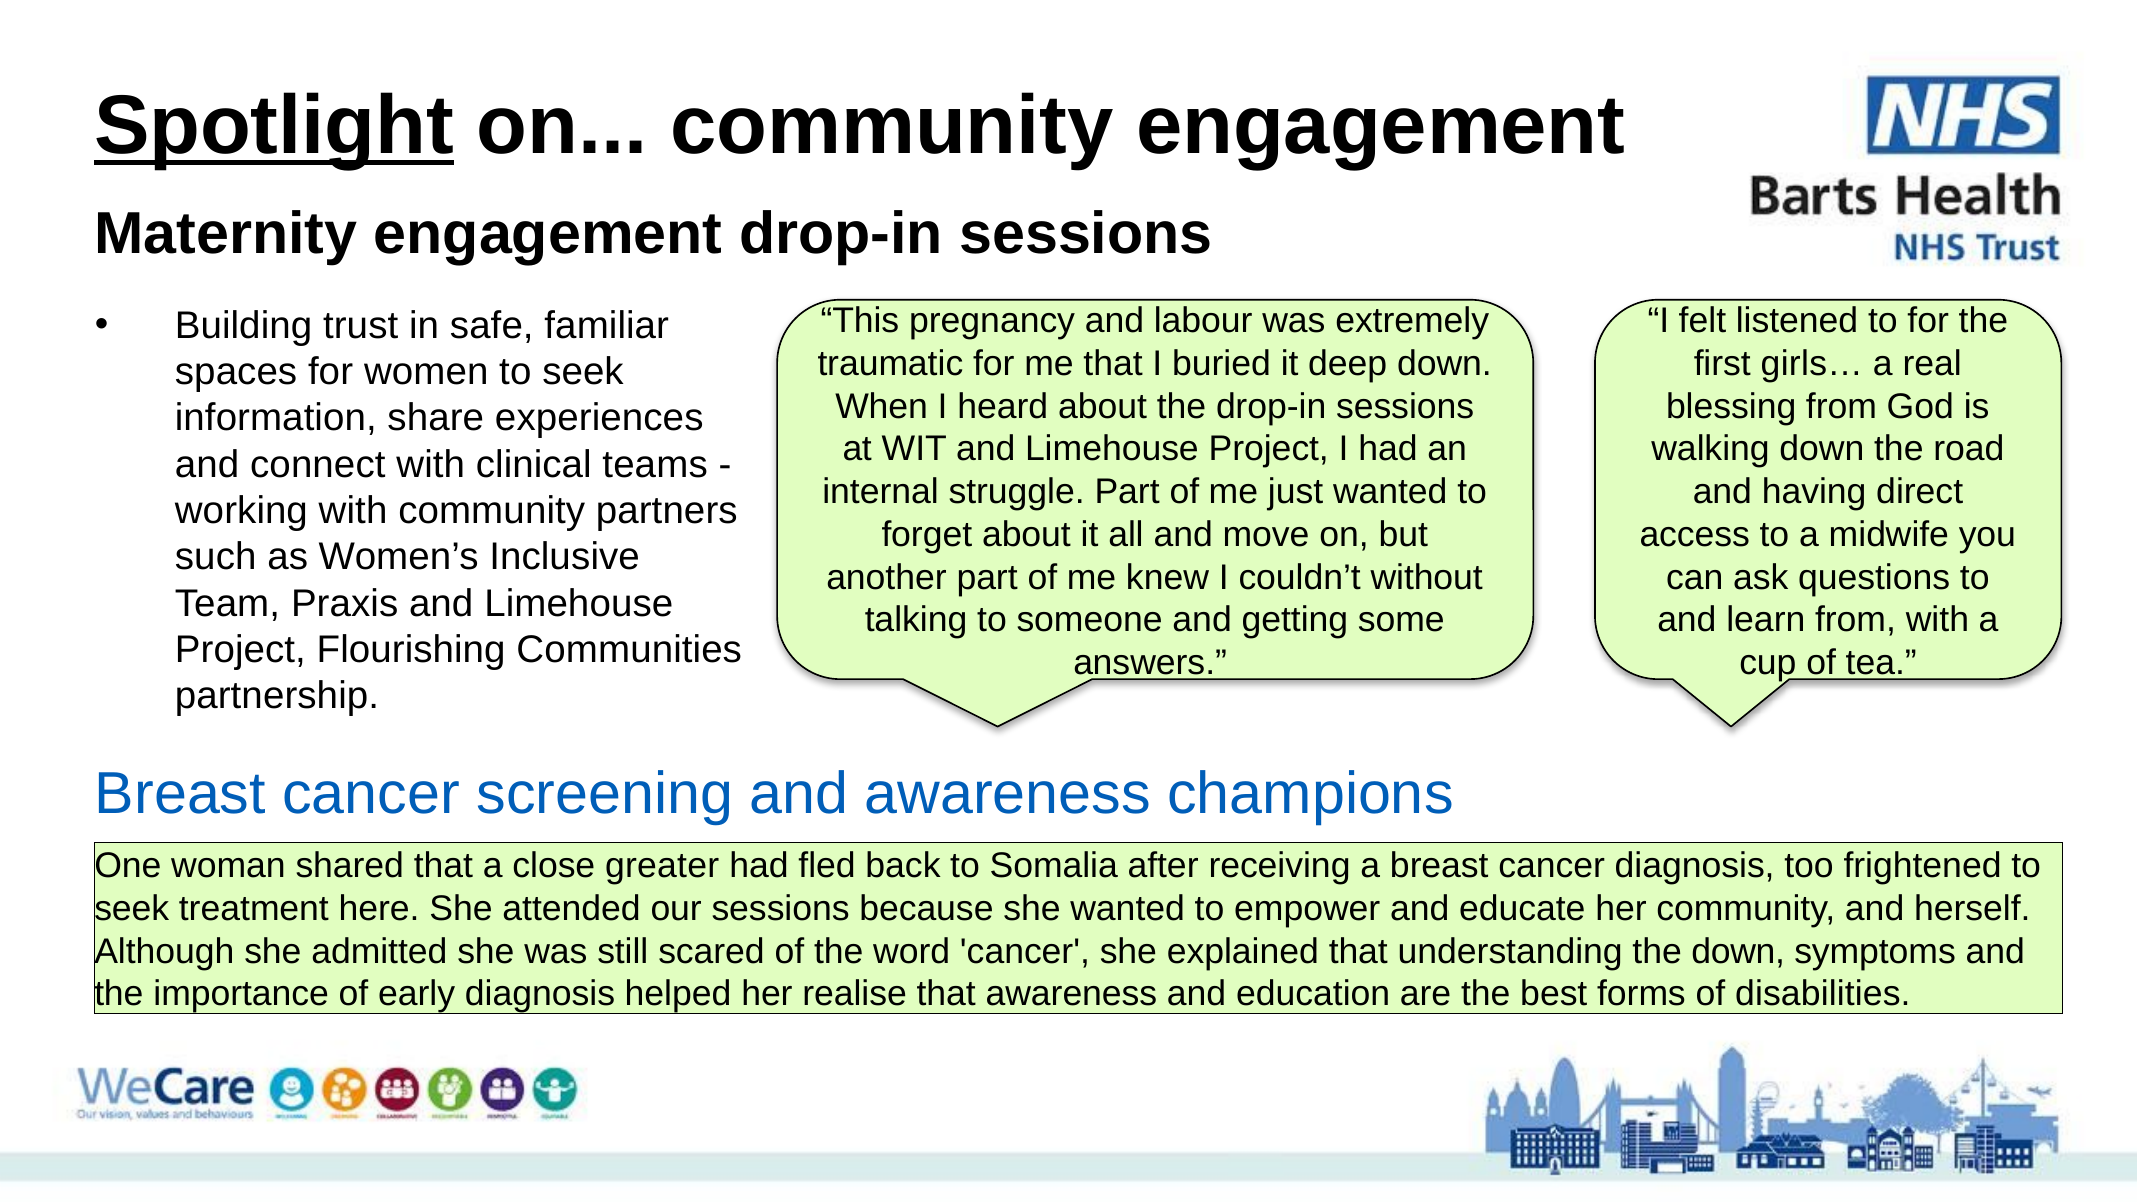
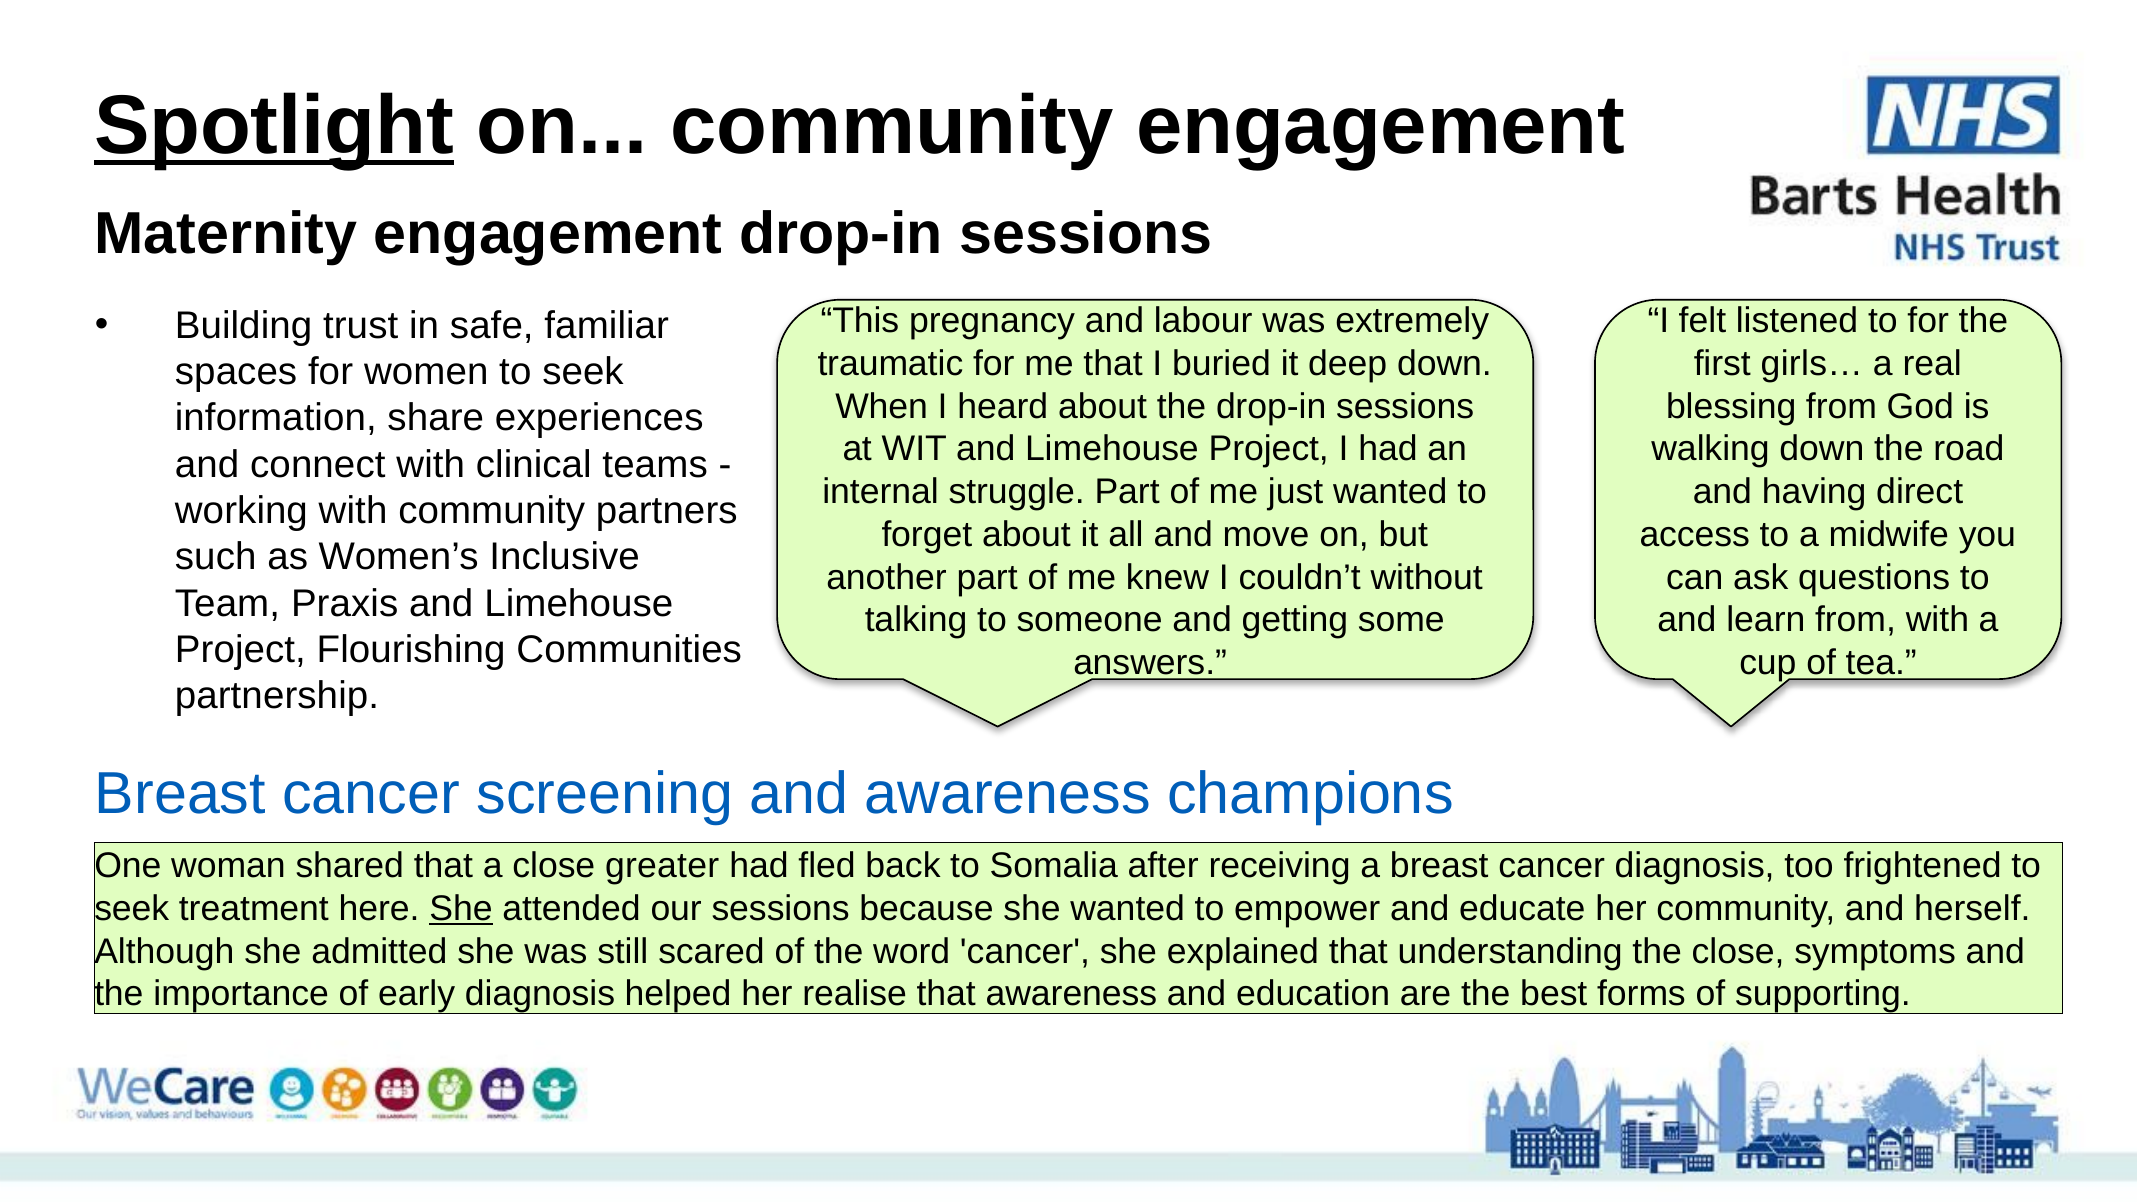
She underline: none -> present (461, 909)
the down: down -> close (1738, 951)
disabilities: disabilities -> supporting (1823, 994)
